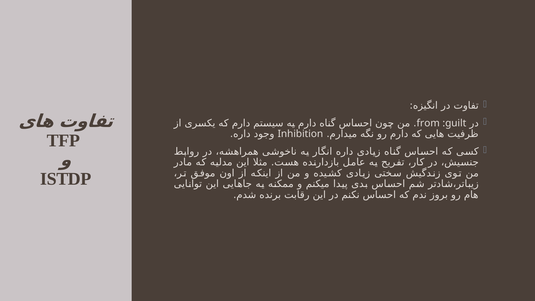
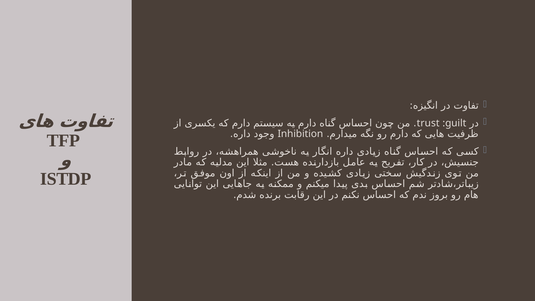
from: from -> trust (428, 123)
